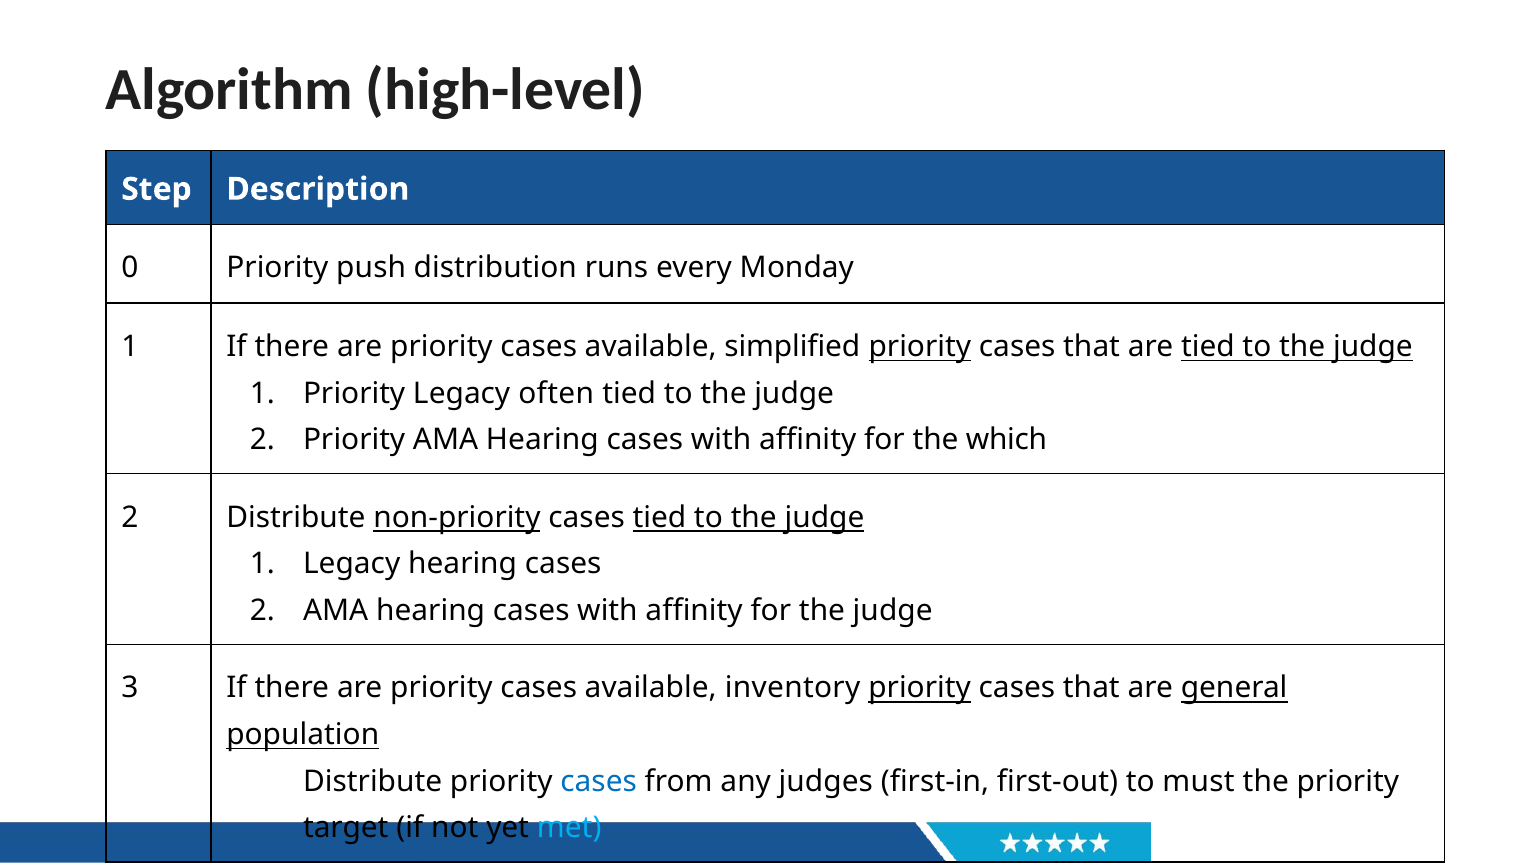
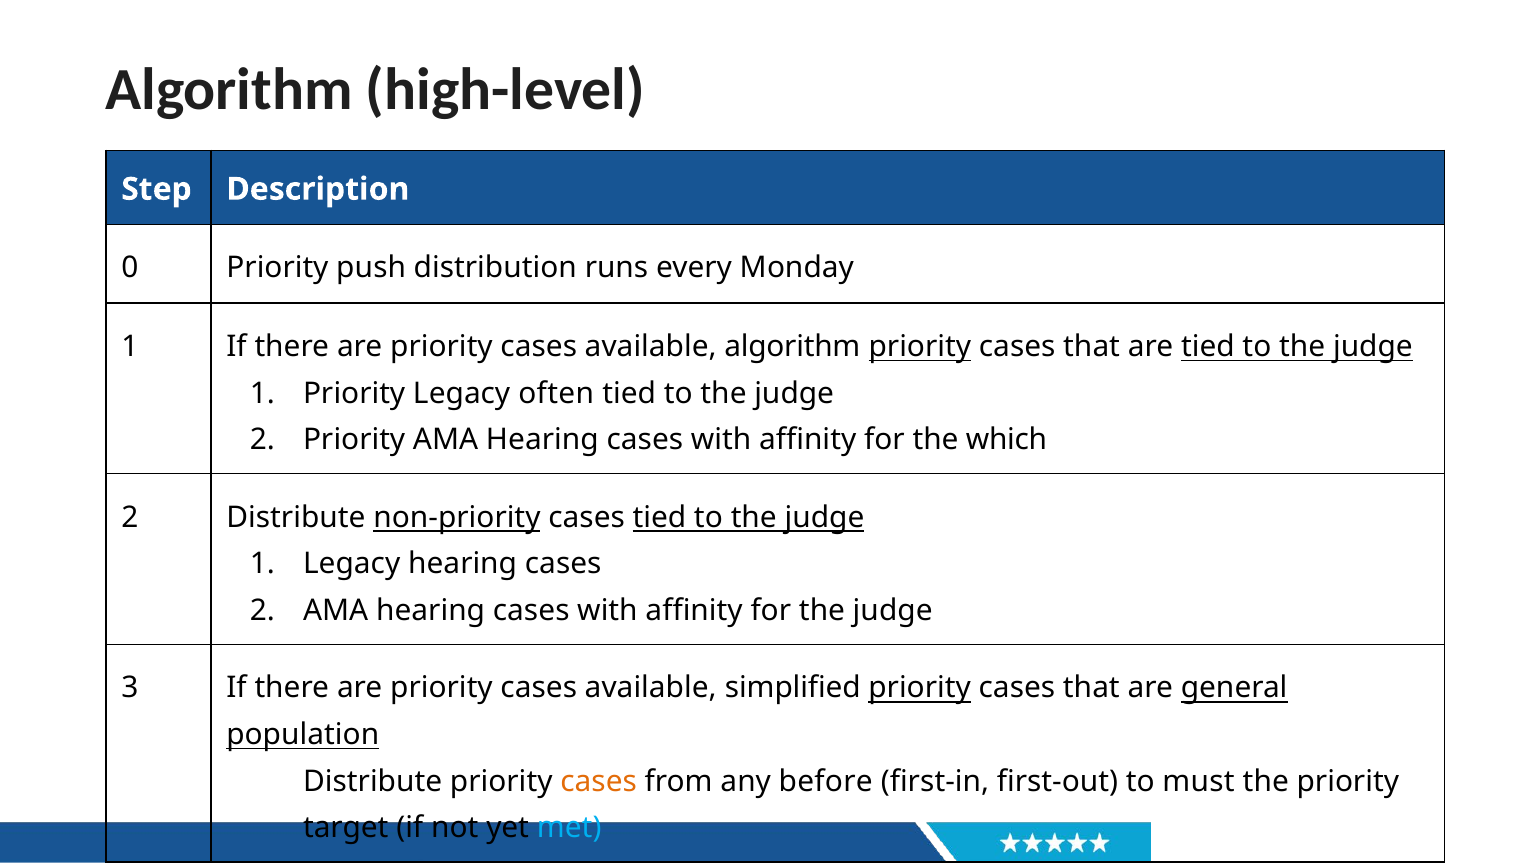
available simplified: simplified -> algorithm (792, 346)
inventory: inventory -> simplified (793, 688)
cases colour: blue -> orange (599, 781)
judges: judges -> before (826, 781)
